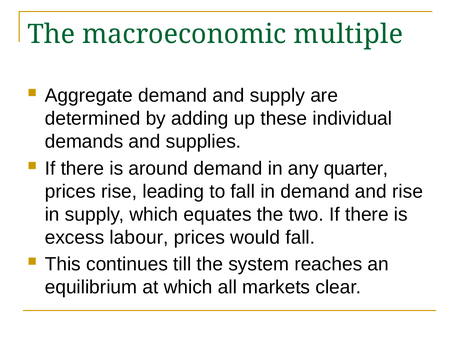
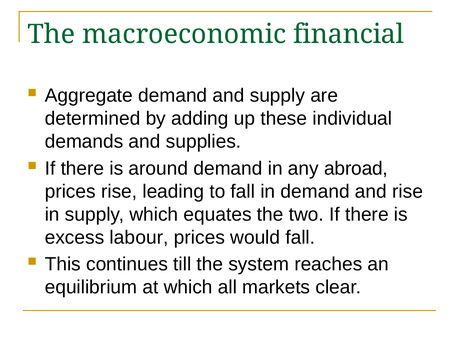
multiple: multiple -> financial (349, 34)
quarter: quarter -> abroad (356, 168)
